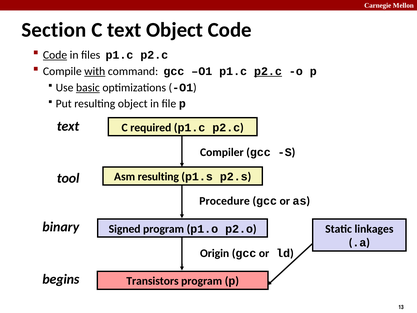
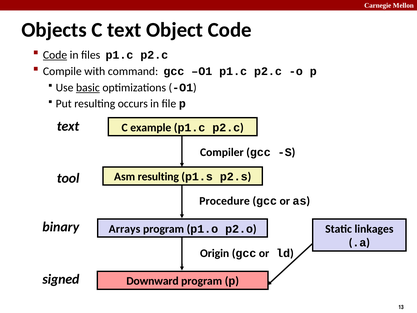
Section: Section -> Objects (54, 30)
with underline: present -> none (95, 71)
p2.c underline: present -> none (268, 71)
resulting object: object -> occurs (133, 104)
required: required -> example (151, 127)
Signed: Signed -> Arrays (125, 229)
begins: begins -> signed (61, 279)
Transistors: Transistors -> Downward (153, 281)
